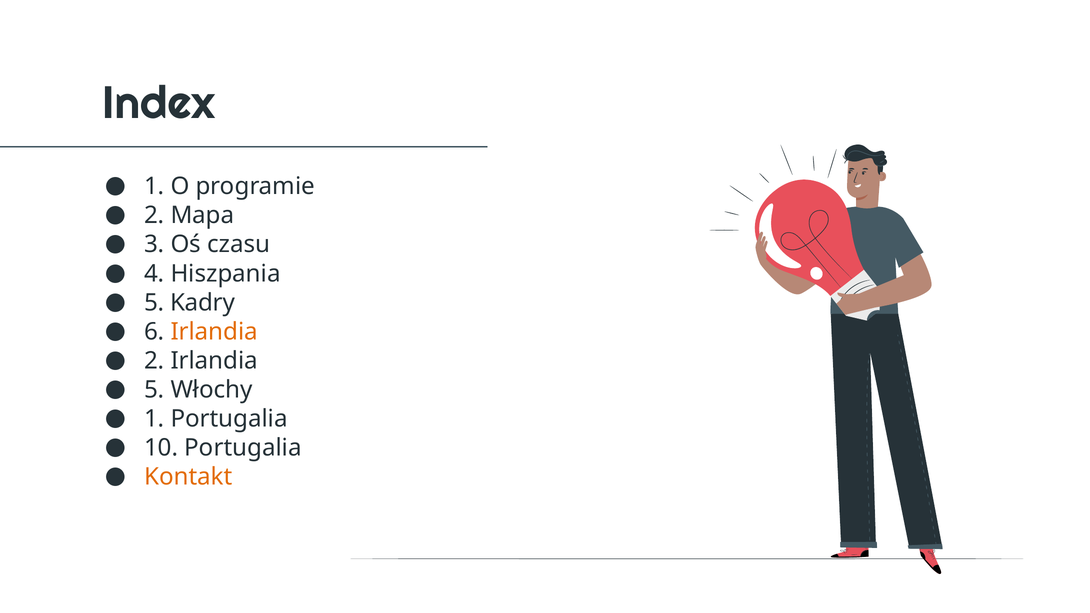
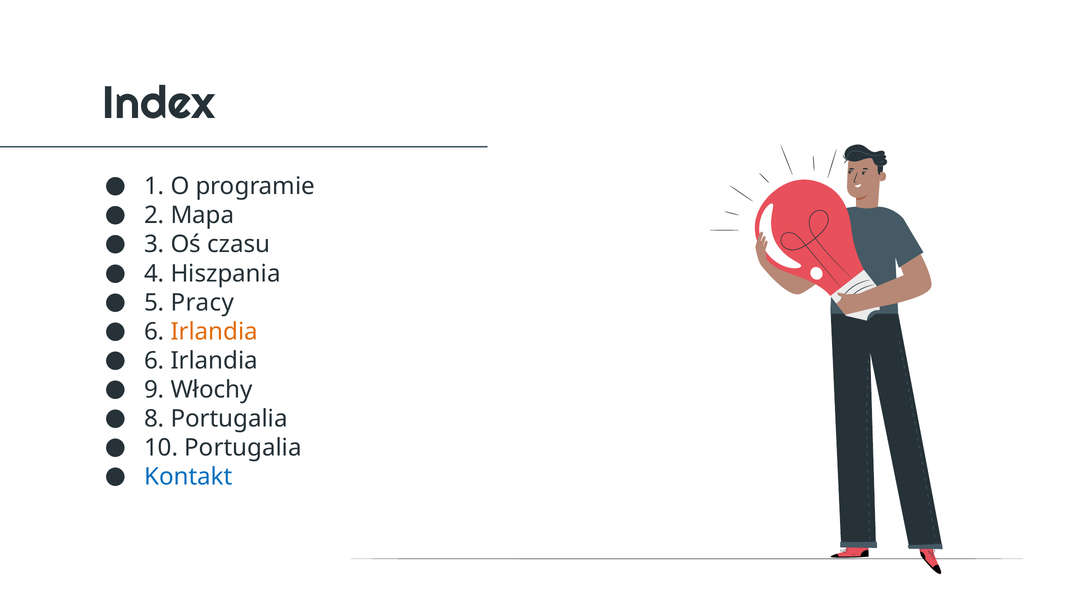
Kadry: Kadry -> Pracy (202, 303)
2: 2 -> 6 (154, 361)
5: 5 -> 9 (154, 390)
1: 1 -> 8 (154, 419)
Kontakt colour: orange -> blue (188, 477)
